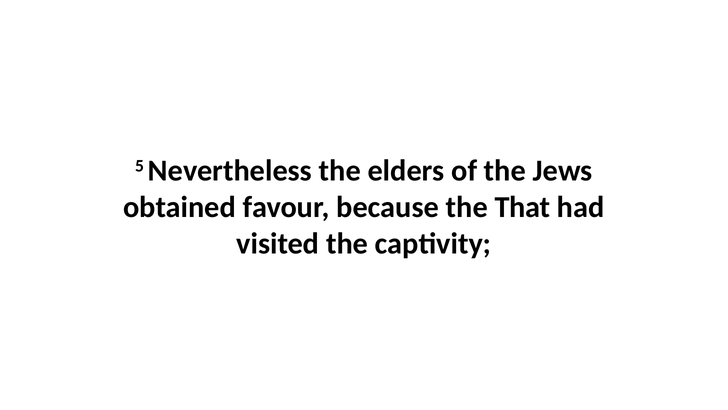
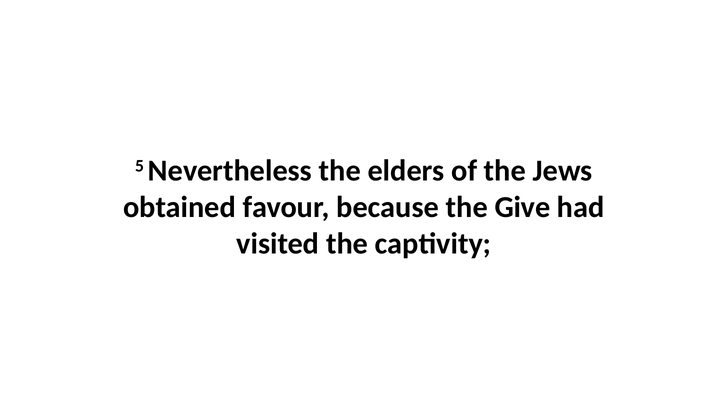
That: That -> Give (523, 207)
